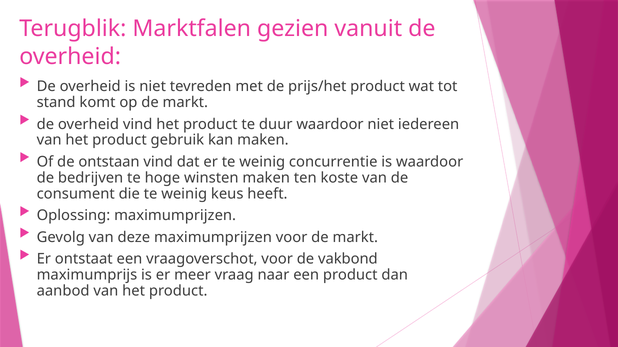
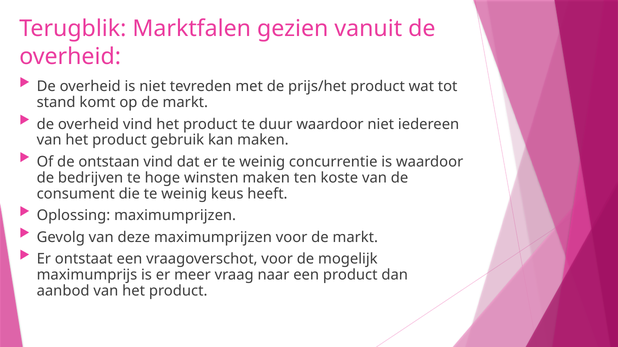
vakbond: vakbond -> mogelijk (348, 259)
